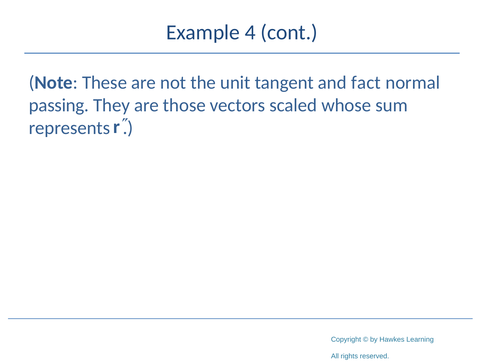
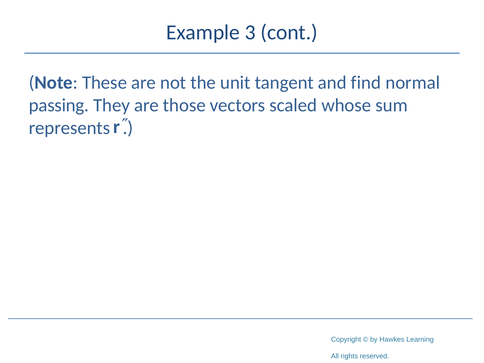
4: 4 -> 3 (250, 33)
fact: fact -> find (366, 83)
